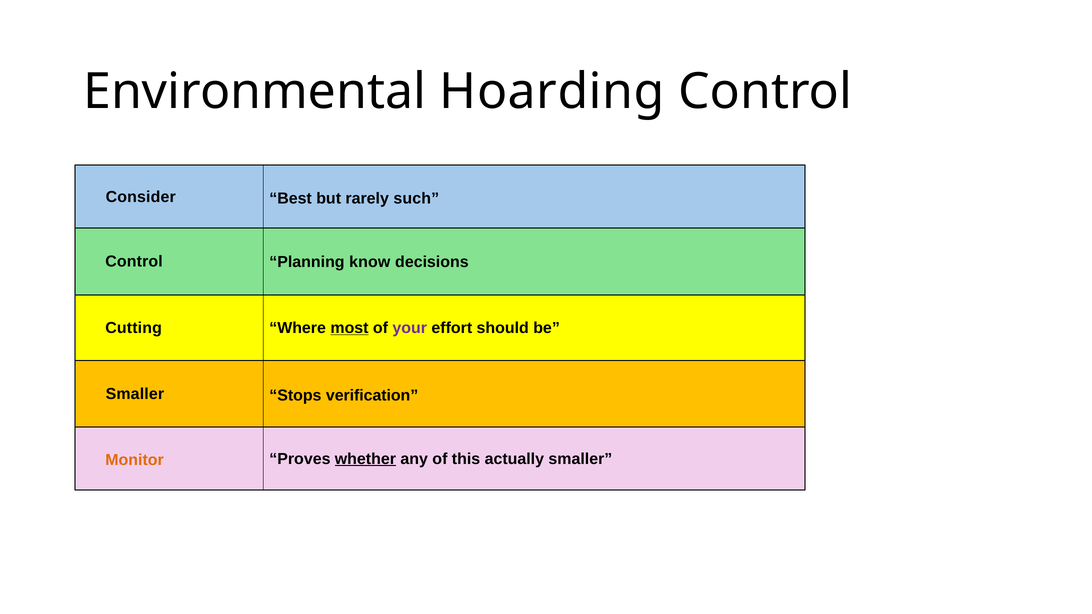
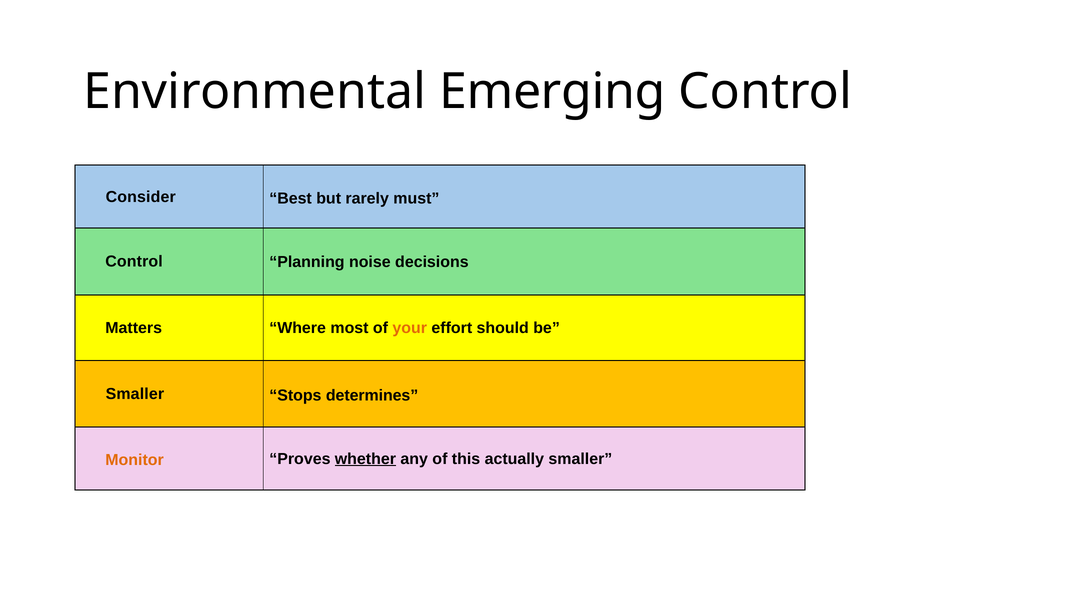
Hoarding: Hoarding -> Emerging (552, 92)
such: such -> must (416, 198)
know: know -> noise (370, 262)
Cutting: Cutting -> Matters (134, 328)
most underline: present -> none (349, 328)
your colour: purple -> orange (410, 328)
verification: verification -> determines (372, 396)
